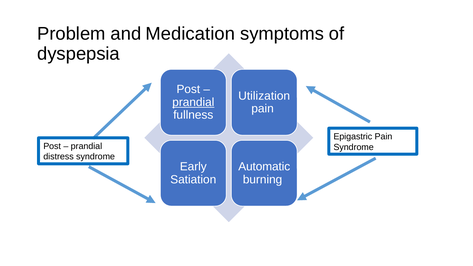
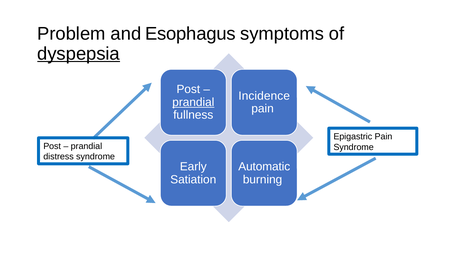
Medication: Medication -> Esophagus (190, 34)
dyspepsia underline: none -> present (79, 54)
Utilization: Utilization -> Incidence (264, 96)
